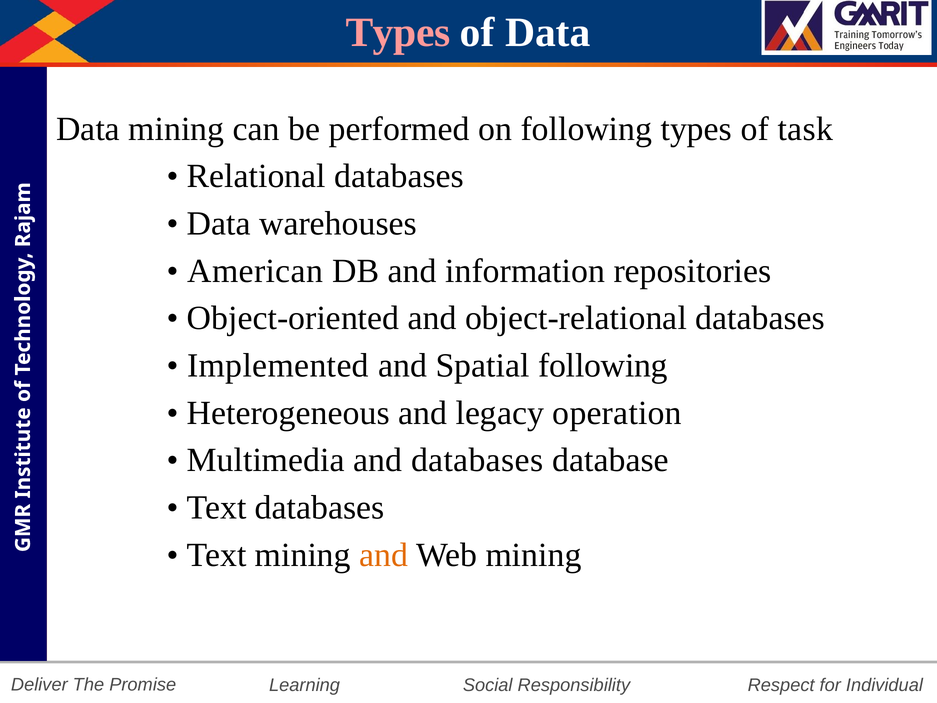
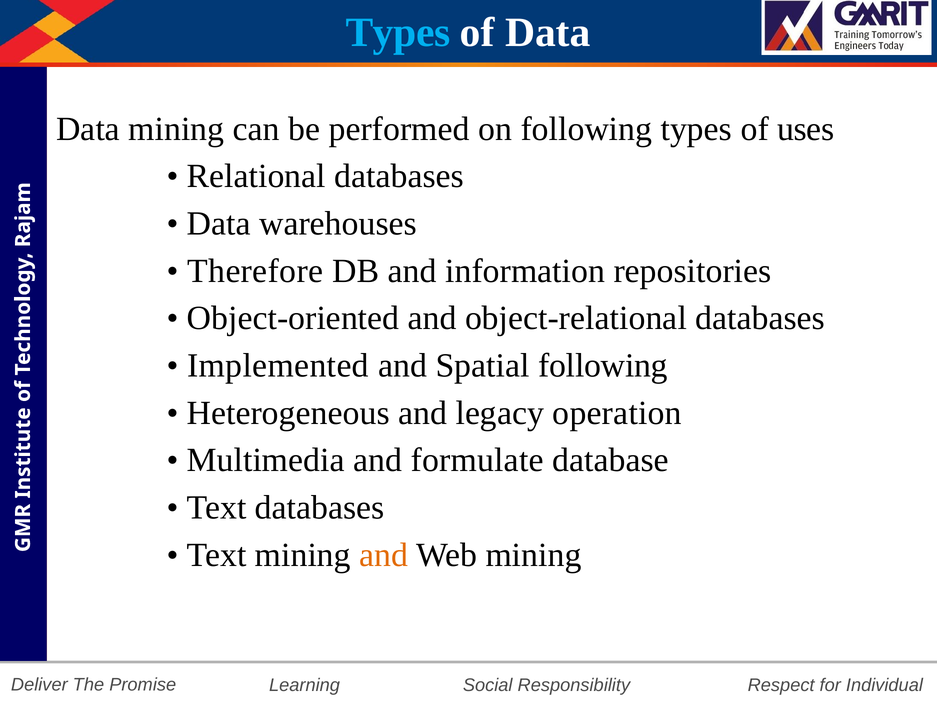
Types colour: pink -> light blue (398, 33)
task: task -> uses (806, 129)
American: American -> Therefore (255, 271)
and databases: databases -> formulate (477, 460)
